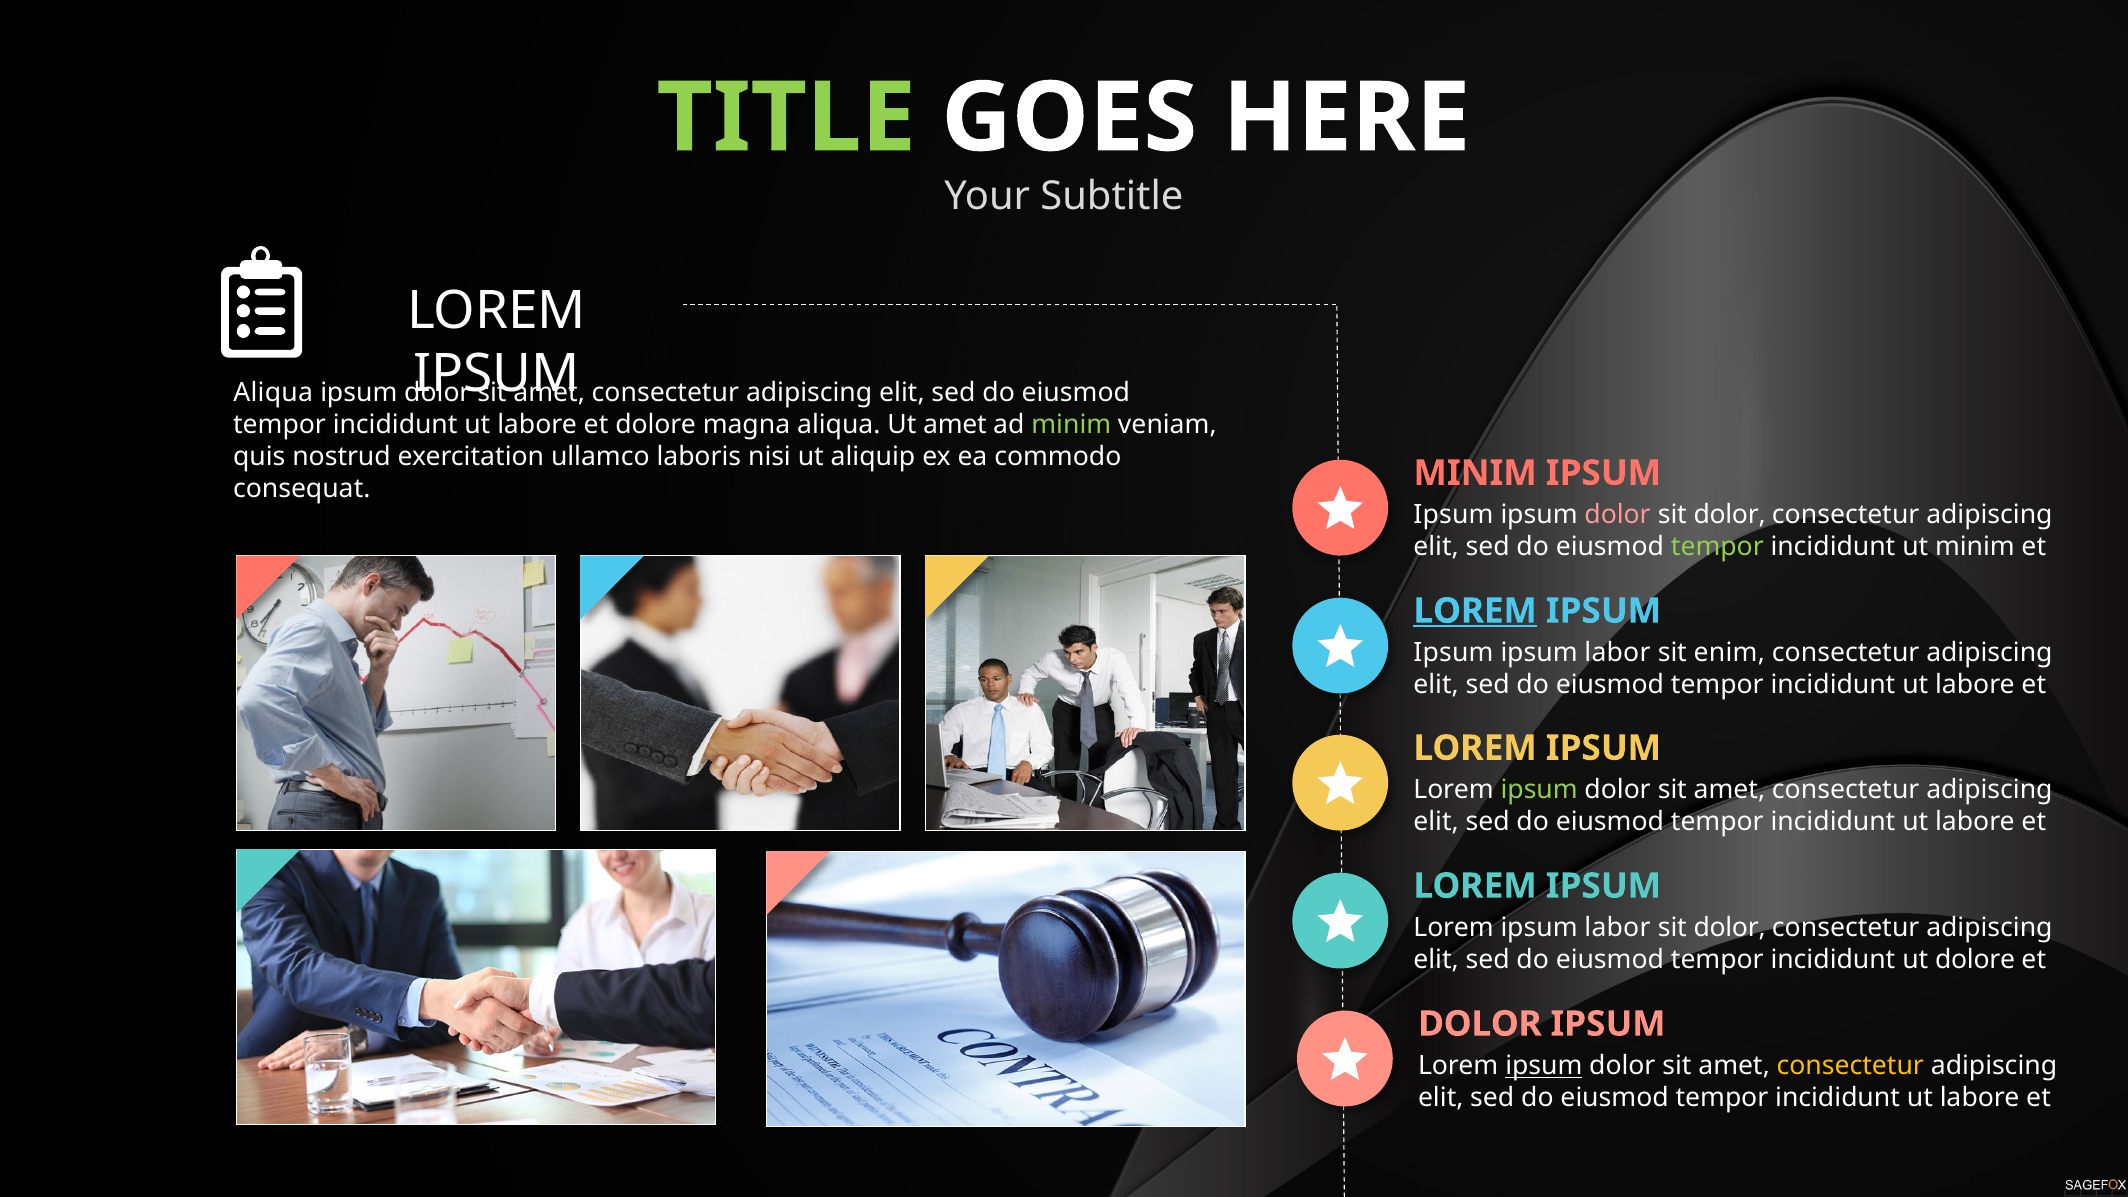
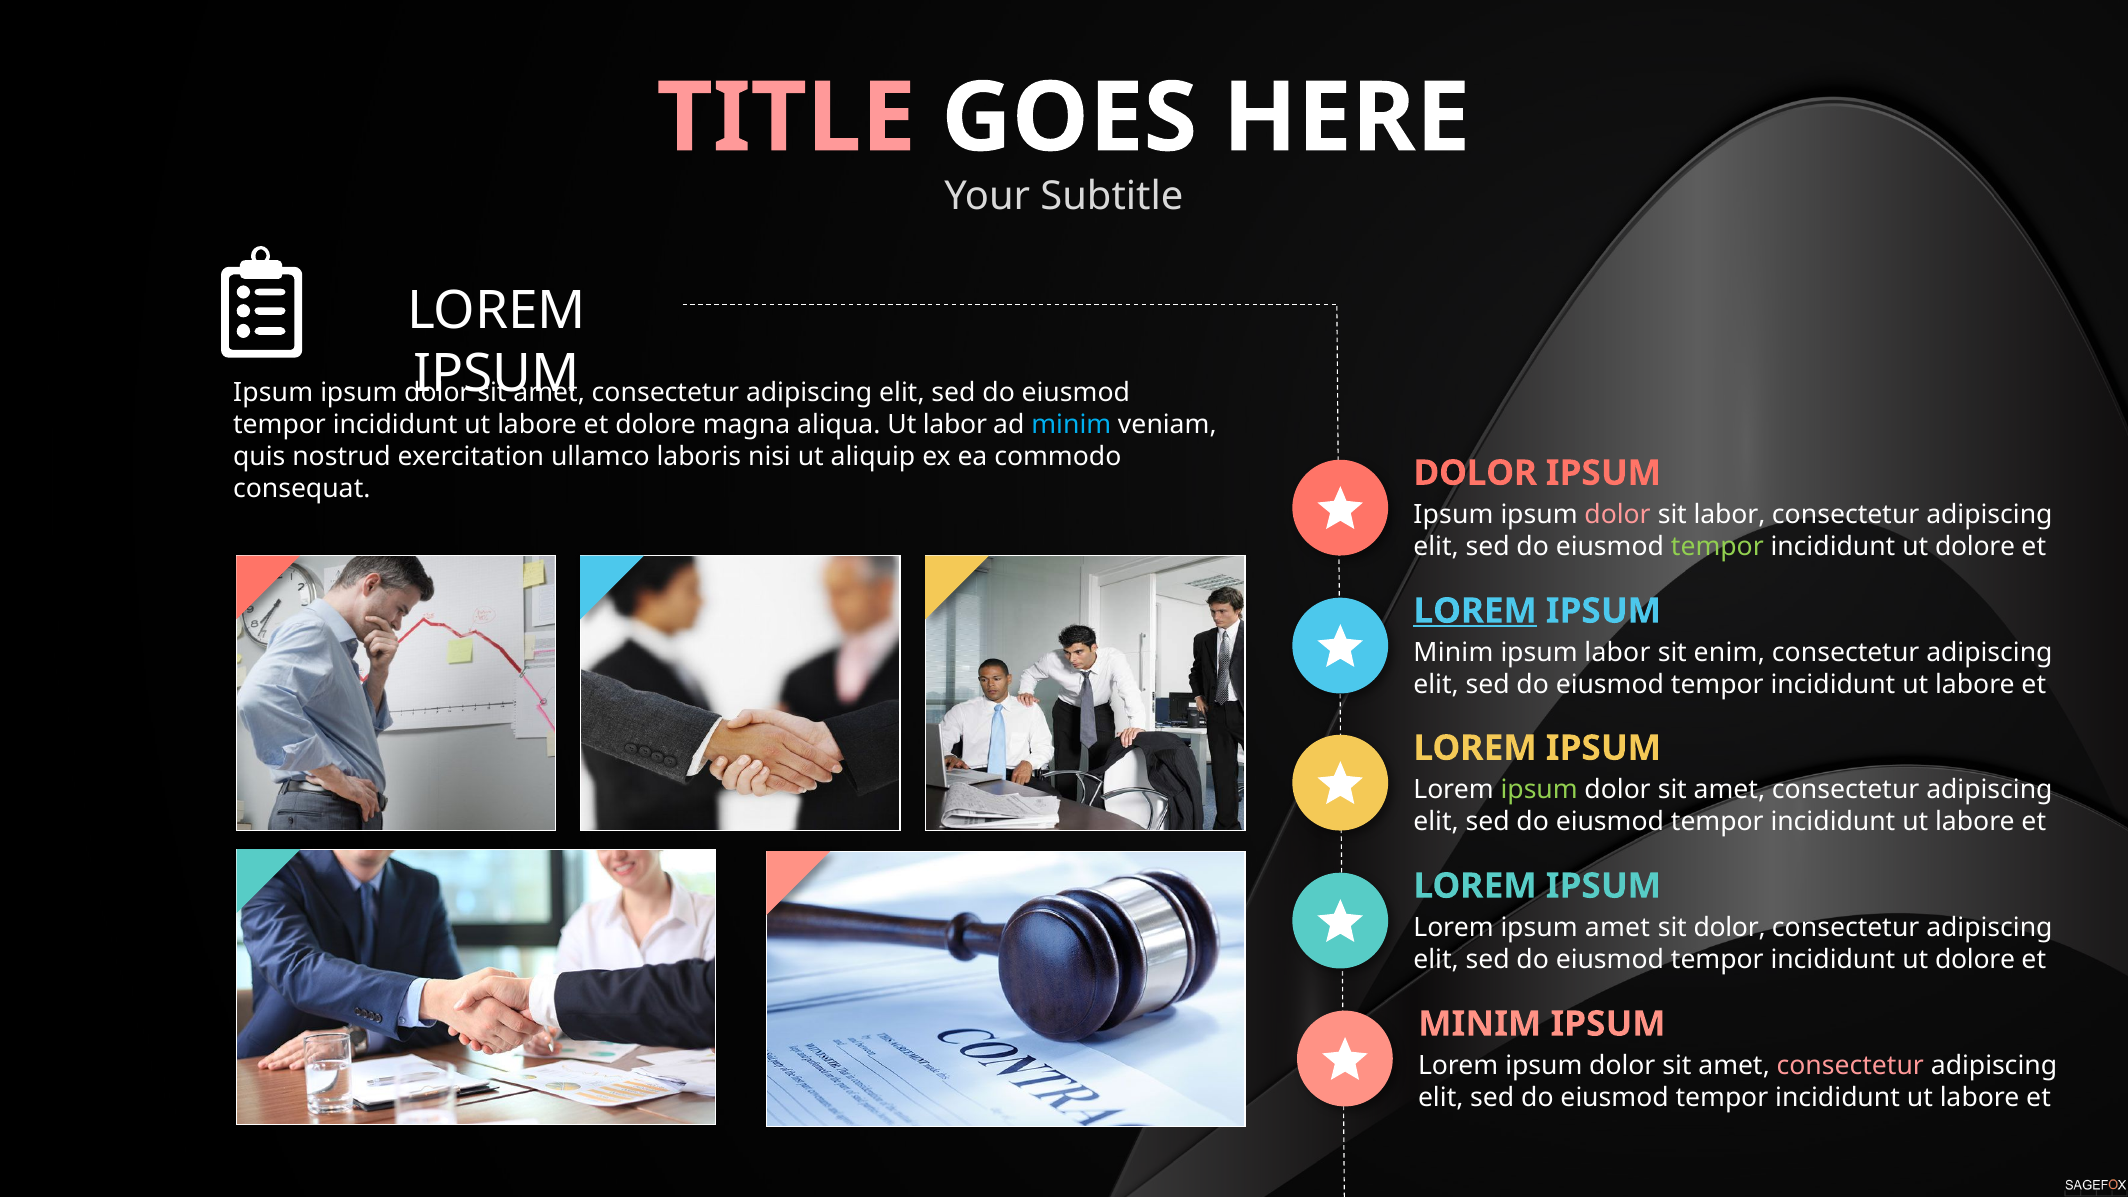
TITLE colour: light green -> pink (786, 118)
Aliqua: Aliqua -> Ipsum (273, 393)
Ut amet: amet -> labor (955, 425)
minim colour: light green -> light blue (1071, 425)
MINIM: MINIM -> DOLOR (1475, 473)
dolor: dolor -> labor (1729, 515)
minim: minim -> dolore (1975, 547)
Ipsum: Ipsum -> Minim (1453, 653)
Lorem ipsum labor: labor -> amet (1617, 928)
DOLOR: DOLOR -> MINIM (1480, 1024)
ipsum underline: present -> none (1544, 1066)
consectetur colour: yellow -> pink (1850, 1066)
